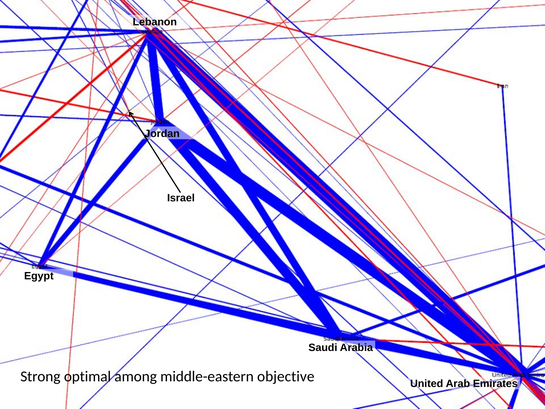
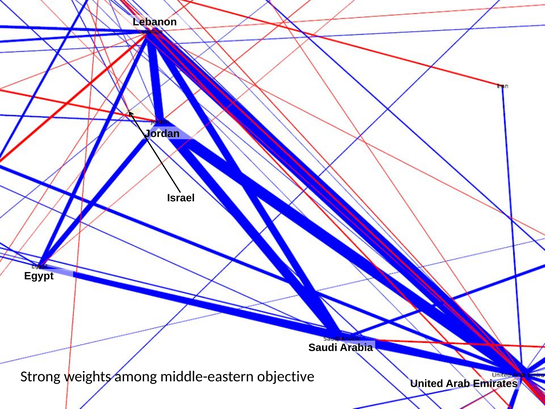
optimal: optimal -> weights (88, 376)
